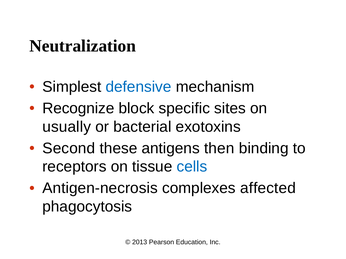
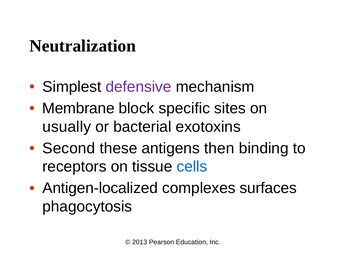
defensive colour: blue -> purple (139, 87)
Recognize: Recognize -> Membrane (78, 109)
Antigen-necrosis: Antigen-necrosis -> Antigen-localized (100, 189)
affected: affected -> surfaces (268, 189)
